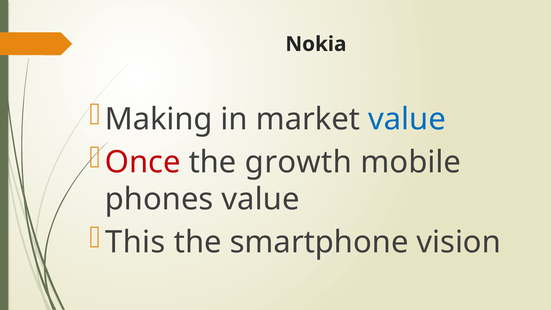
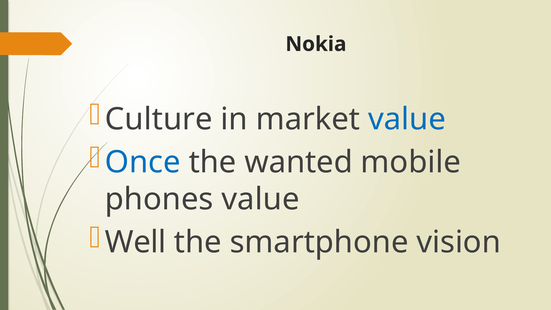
Making: Making -> Culture (159, 119)
Once colour: red -> blue (143, 162)
growth: growth -> wanted (299, 162)
This: This -> Well (136, 242)
